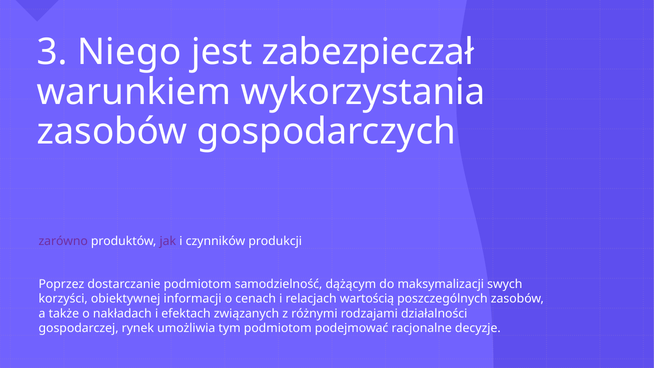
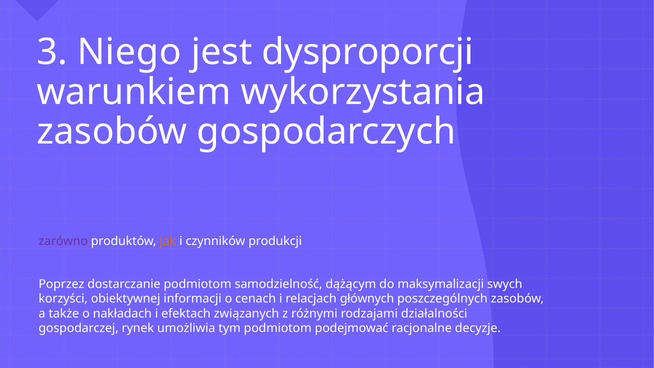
zabezpieczał: zabezpieczał -> dysproporcji (368, 52)
jak colour: purple -> orange (168, 241)
wartością: wartością -> głównych (367, 299)
